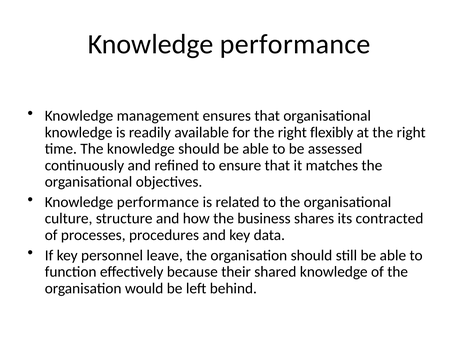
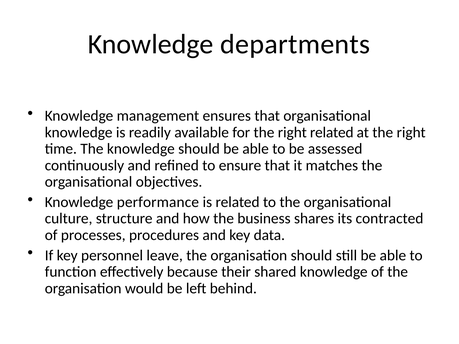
performance: performance -> departments (295, 44)
right flexibly: flexibly -> related (332, 133)
